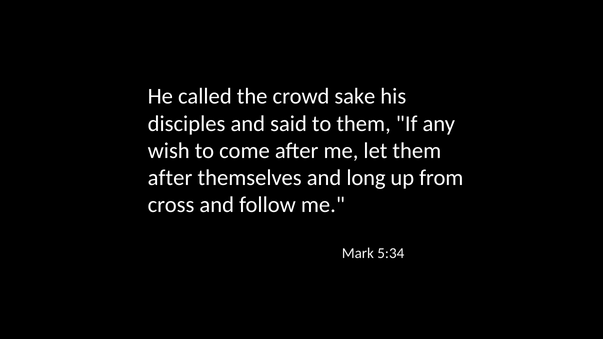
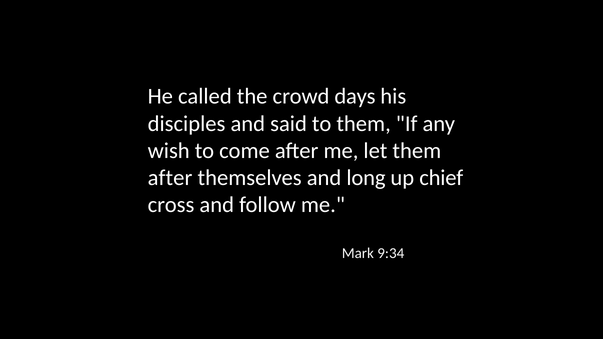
sake: sake -> days (355, 97)
from: from -> chief (441, 178)
5:34: 5:34 -> 9:34 (391, 254)
